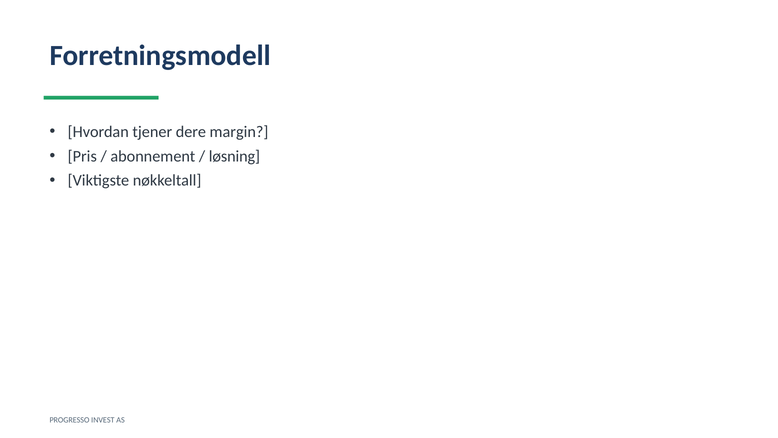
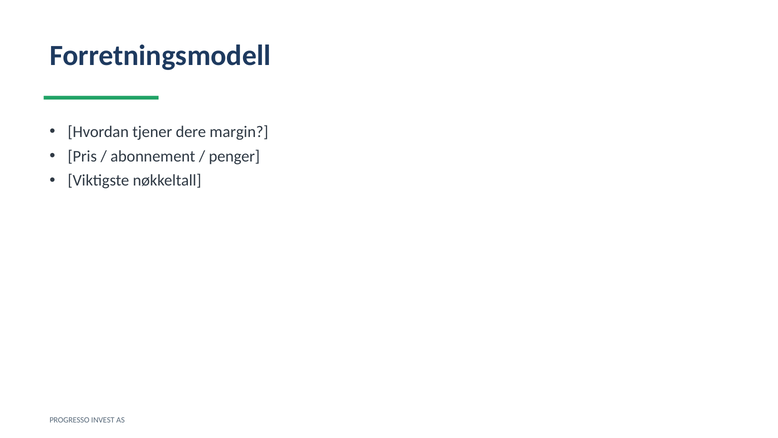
løsning: løsning -> penger (234, 156)
